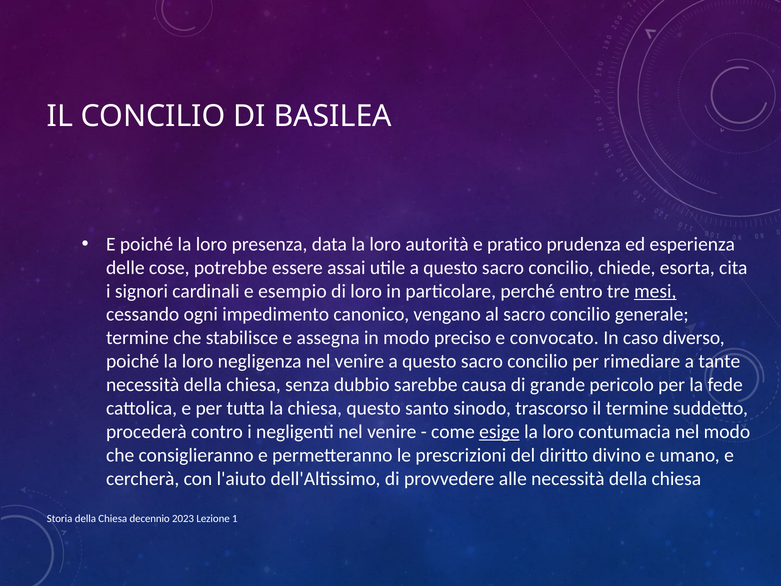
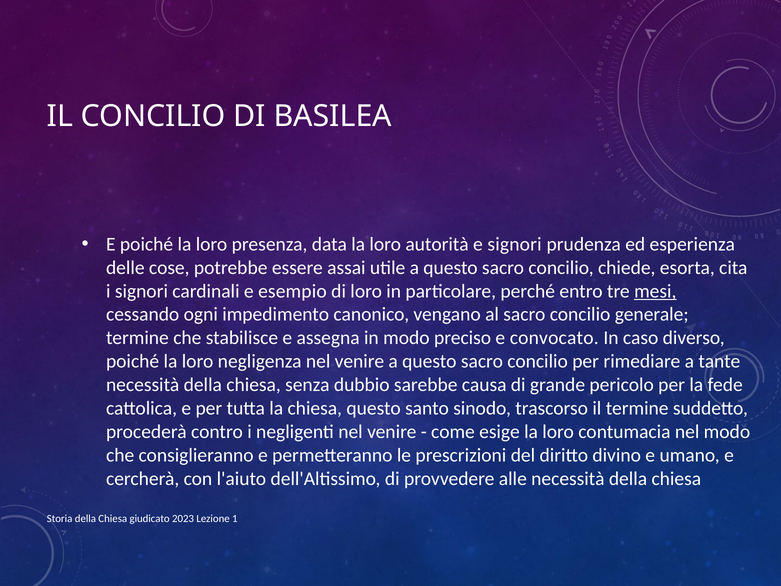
e pratico: pratico -> signori (515, 244)
esige underline: present -> none (499, 432)
decennio: decennio -> giudicato (150, 518)
